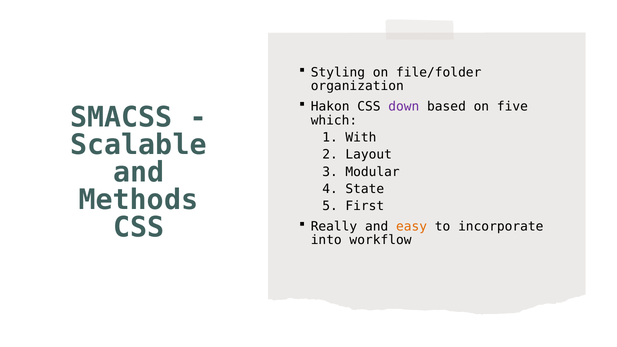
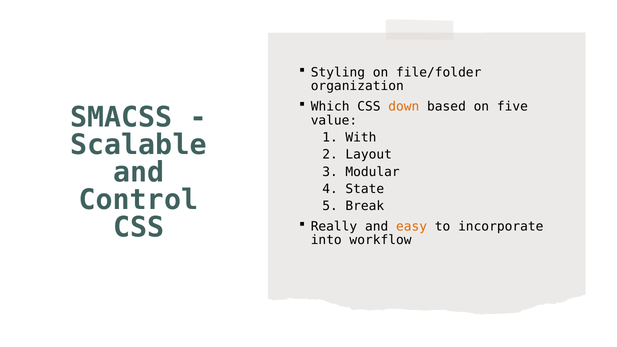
Hakon: Hakon -> Which (330, 107)
down colour: purple -> orange (404, 107)
which: which -> value (334, 120)
Methods: Methods -> Control (138, 200)
First: First -> Break (365, 206)
